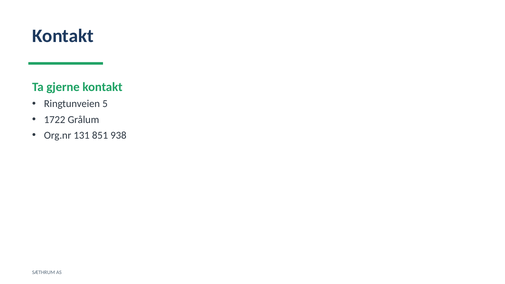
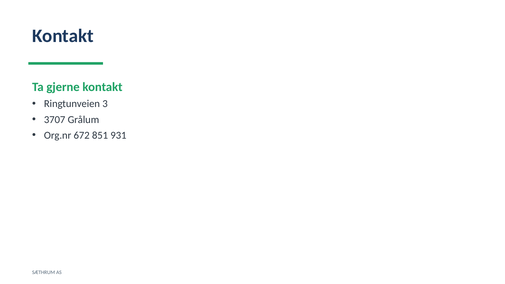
5: 5 -> 3 (105, 104)
1722: 1722 -> 3707 (55, 120)
131: 131 -> 672 (82, 135)
938: 938 -> 931 (118, 135)
